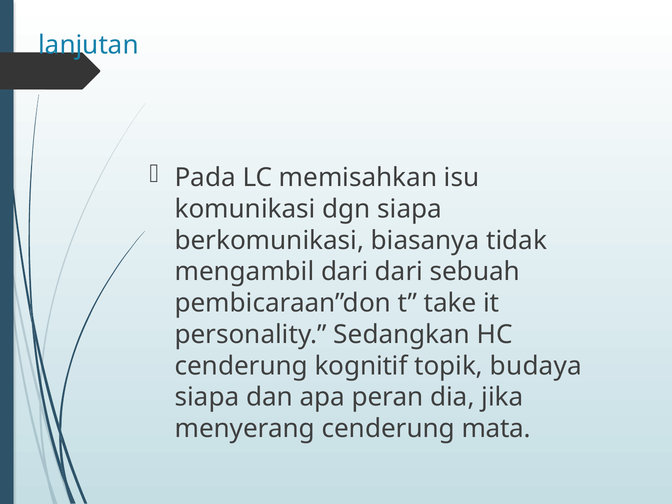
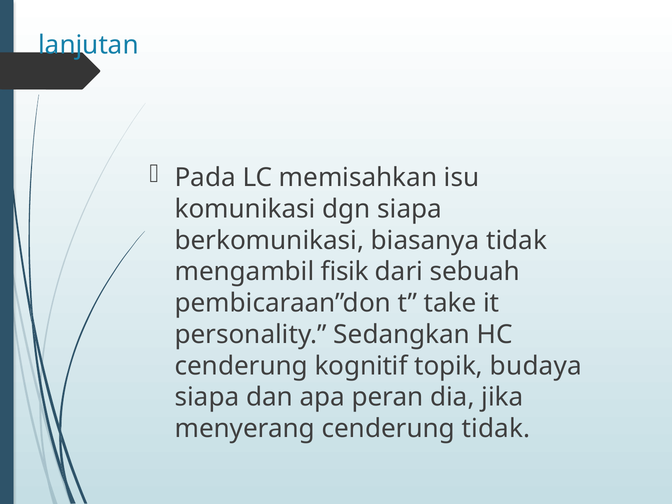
mengambil dari: dari -> fisik (345, 272)
cenderung mata: mata -> tidak (496, 429)
